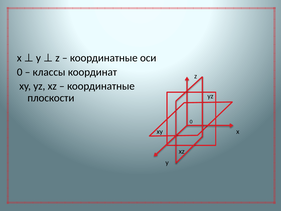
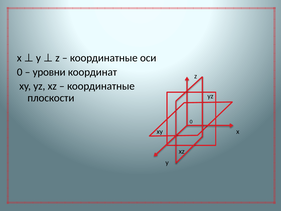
классы: классы -> уровни (49, 72)
